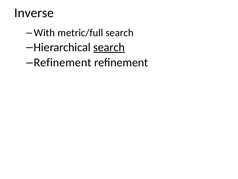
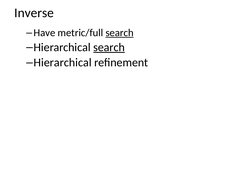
With: With -> Have (44, 33)
search underline: none -> present (120, 33)
Refinement: Refinement -> Hierarchical (63, 62)
